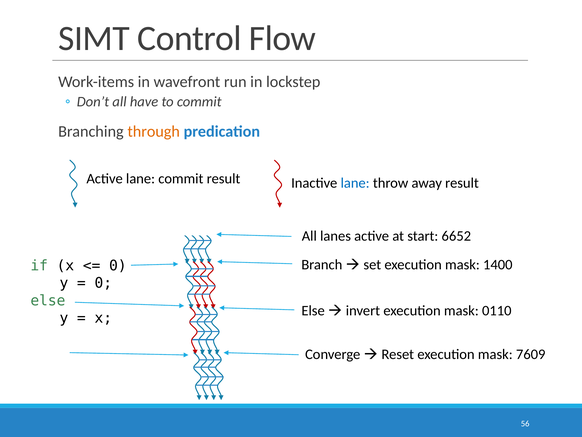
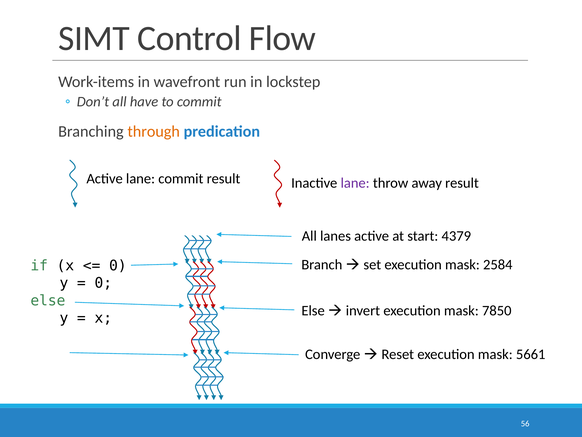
lane colour: blue -> purple (355, 183)
6652: 6652 -> 4379 (456, 236)
1400: 1400 -> 2584 (498, 264)
0110: 0110 -> 7850 (497, 310)
7609: 7609 -> 5661 (531, 354)
